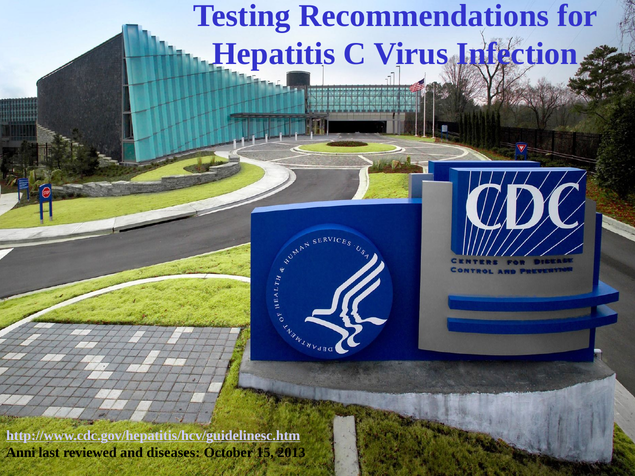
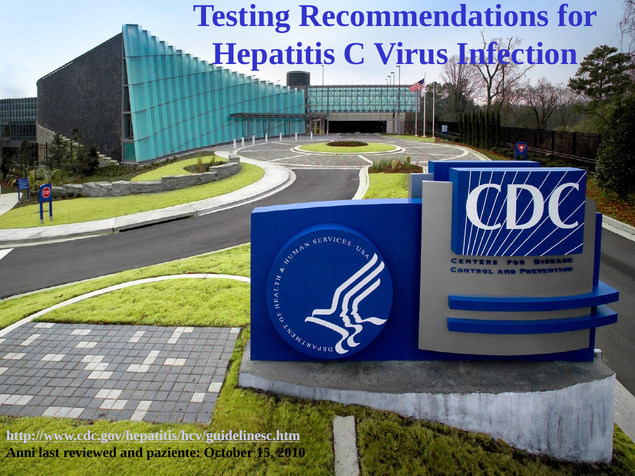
diseases: diseases -> paziente (173, 453)
2013: 2013 -> 2010 (291, 453)
